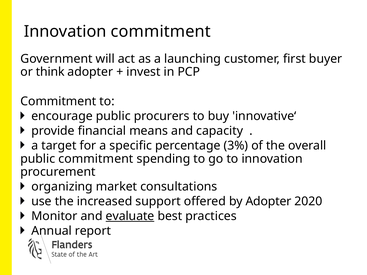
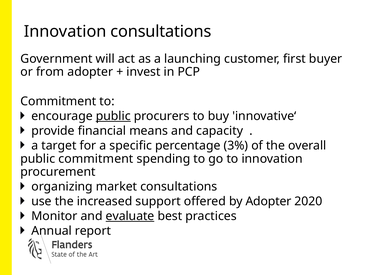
Innovation commitment: commitment -> consultations (161, 31)
think: think -> from (50, 72)
public underline: none -> present (113, 116)
